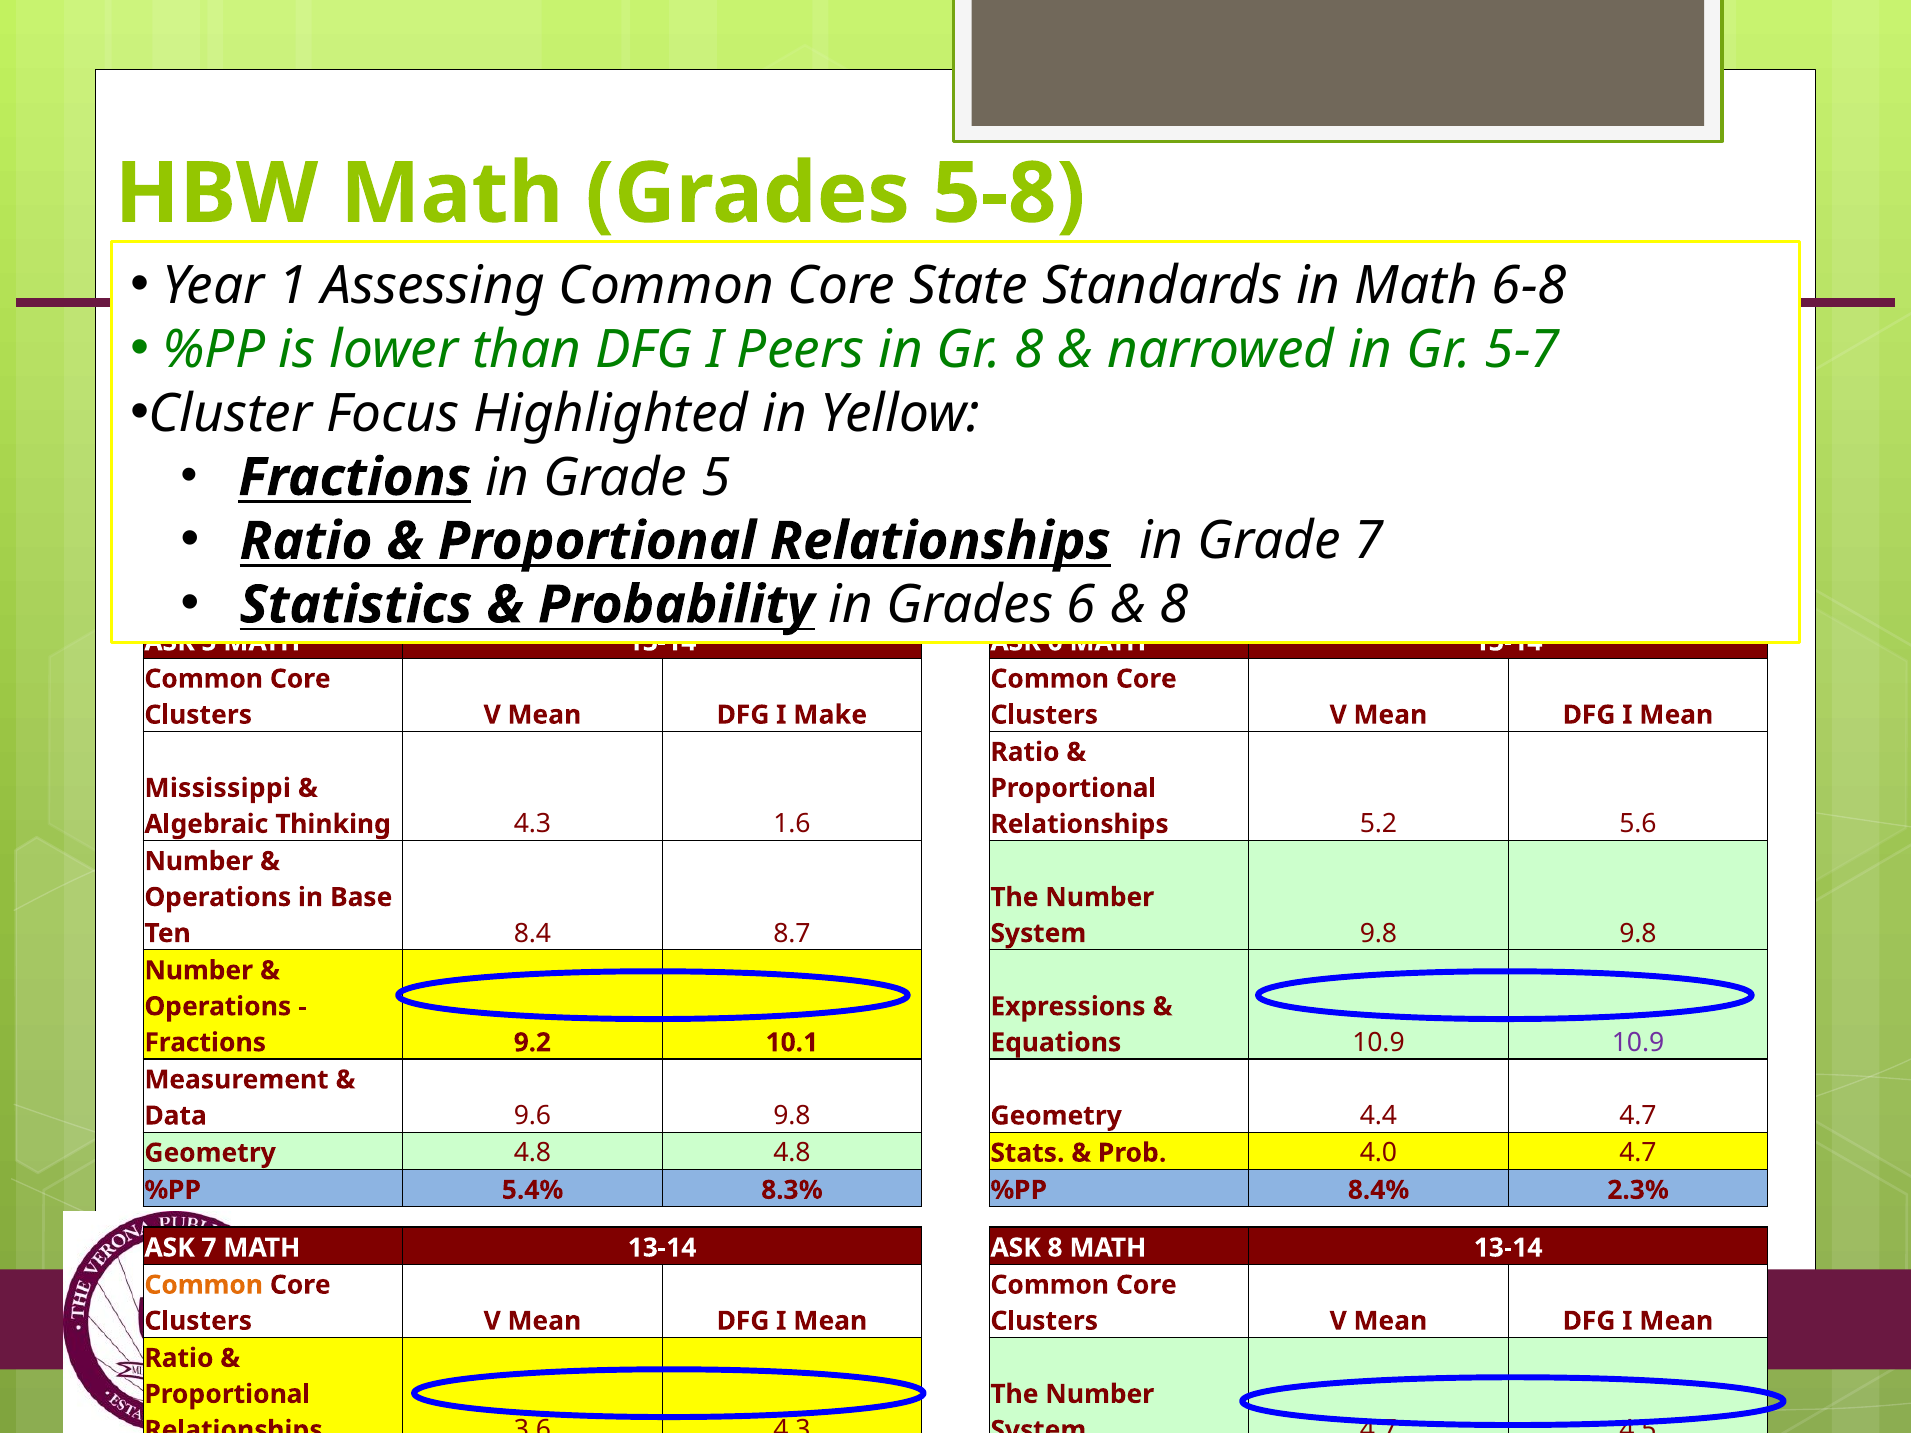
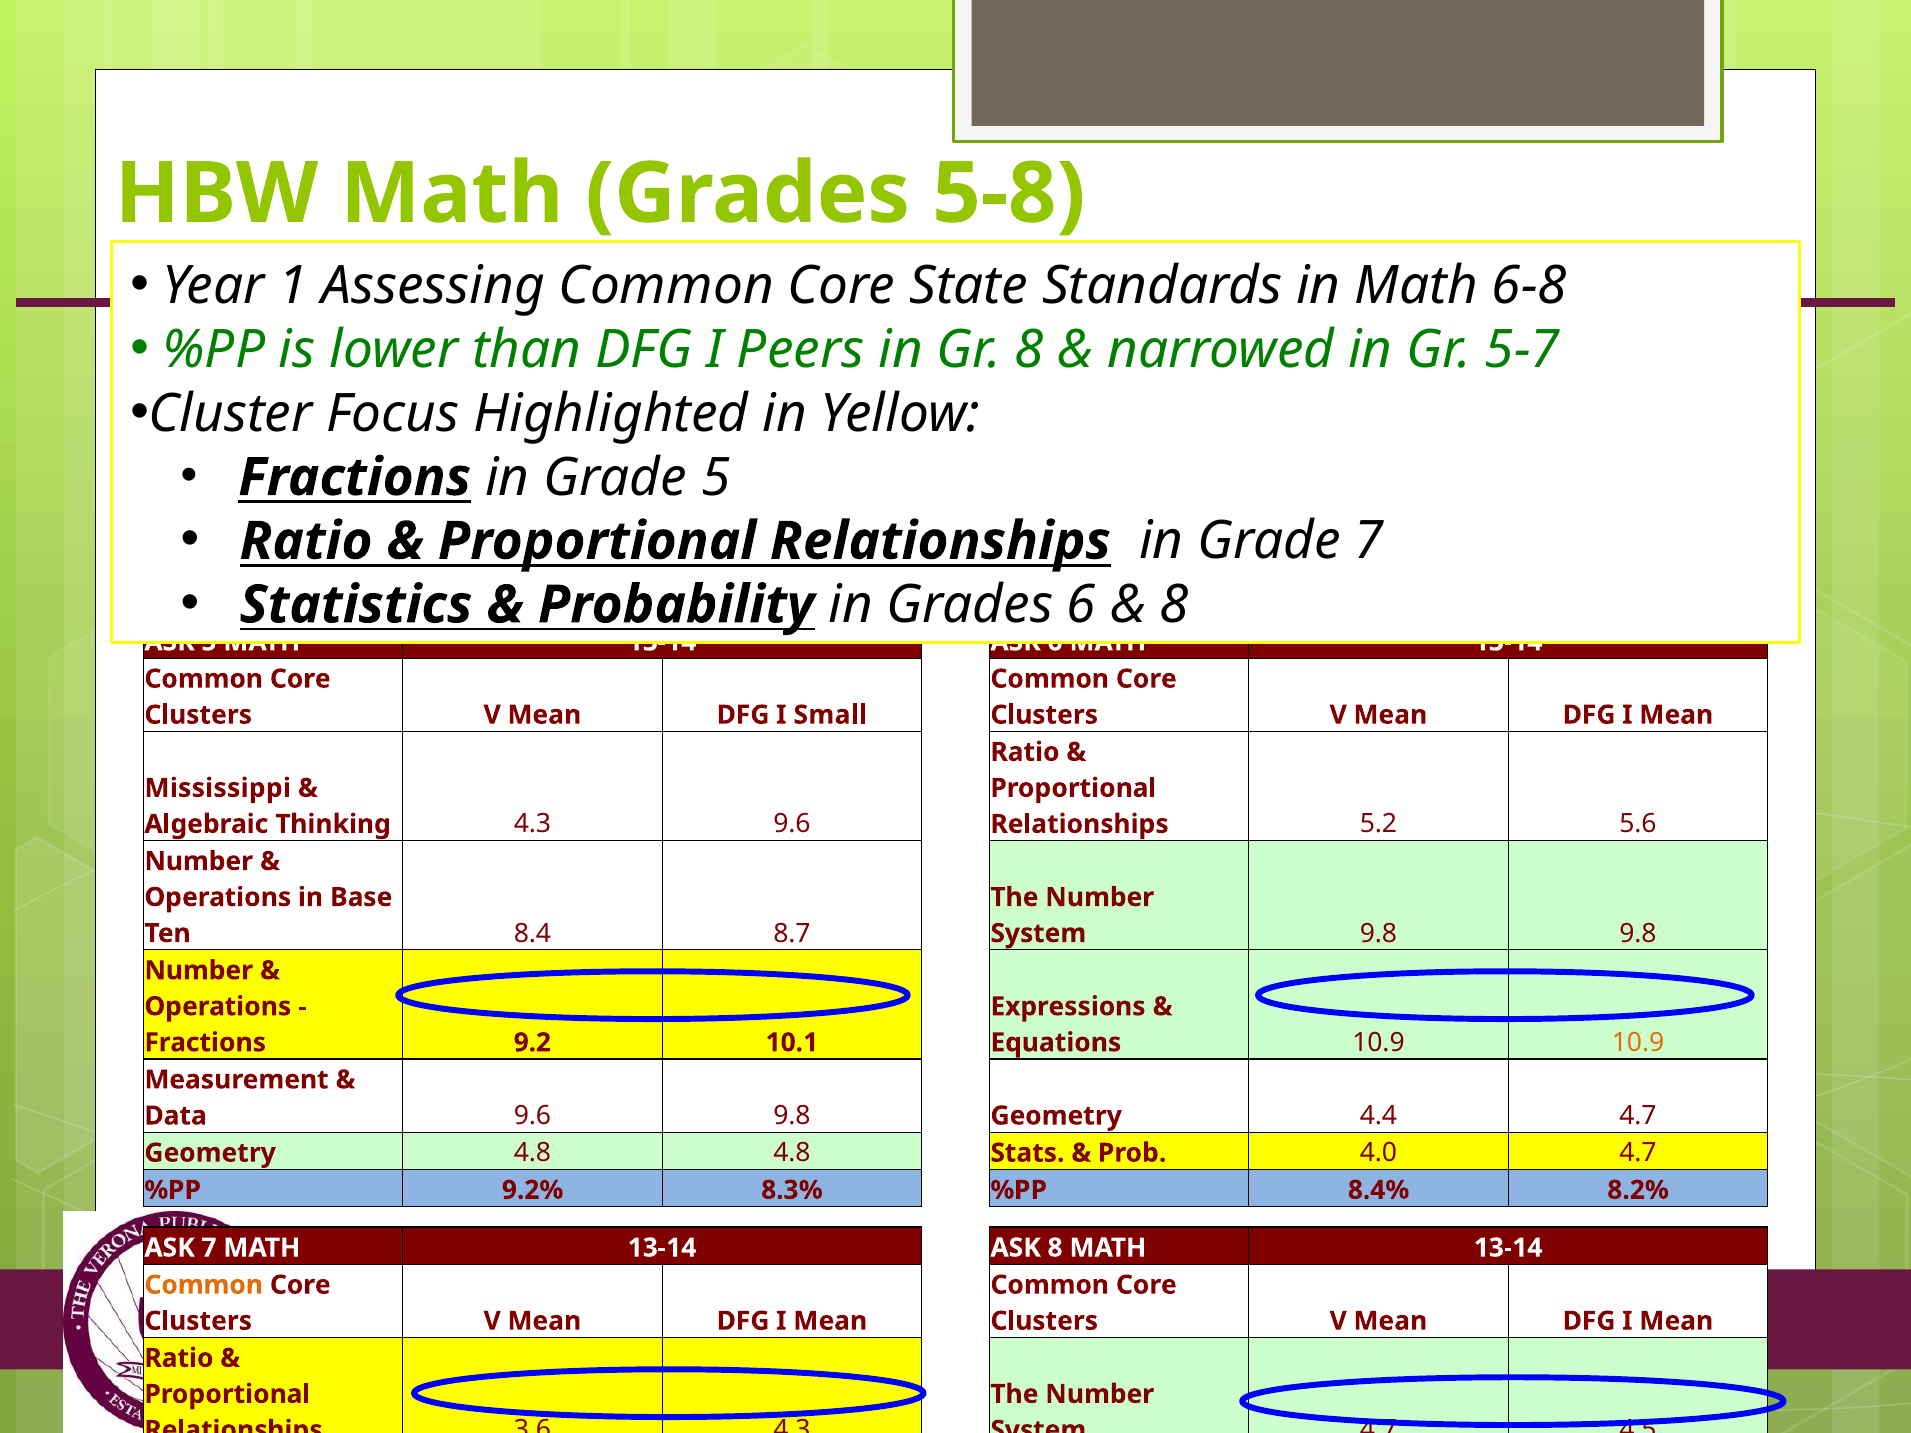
Make: Make -> Small (830, 715)
4.3 1.6: 1.6 -> 9.6 (792, 824)
10.9 colour: purple -> orange (1638, 1043)
5.4%: 5.4% -> 9.2% (533, 1190)
2.3%: 2.3% -> 8.2% (1638, 1190)
